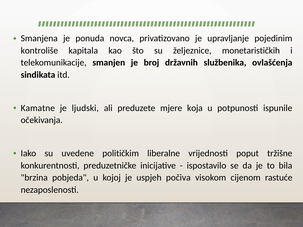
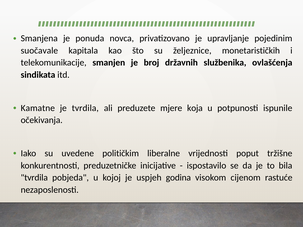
kontroliše: kontroliše -> suočavale (39, 51)
je ljudski: ljudski -> tvrdila (85, 108)
brzina: brzina -> tvrdila (34, 178)
počiva: počiva -> godina (178, 178)
